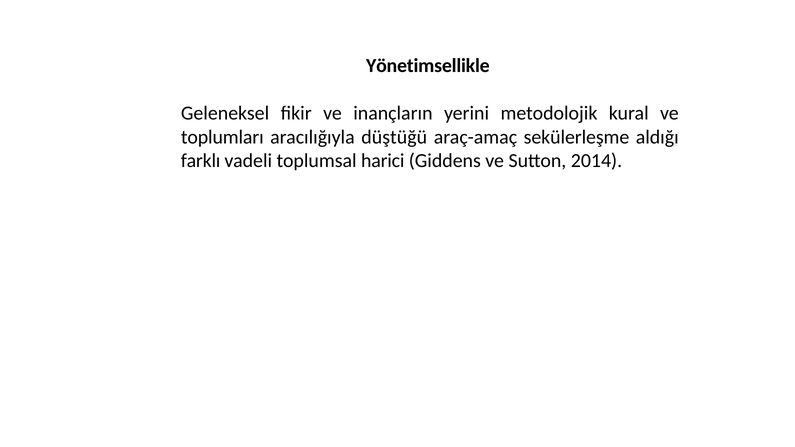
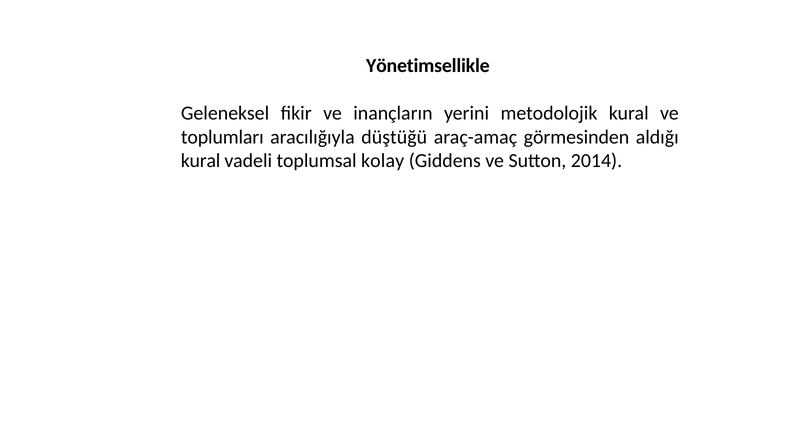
sekülerleşme: sekülerleşme -> görmesinden (576, 137)
farklı: farklı -> kural (201, 161)
harici: harici -> kolay (383, 161)
